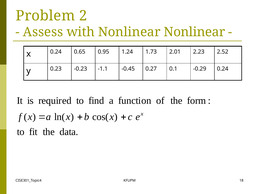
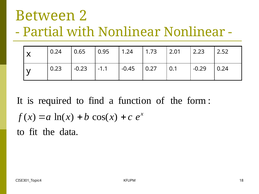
Problem: Problem -> Between (45, 16)
Assess: Assess -> Partial (43, 32)
